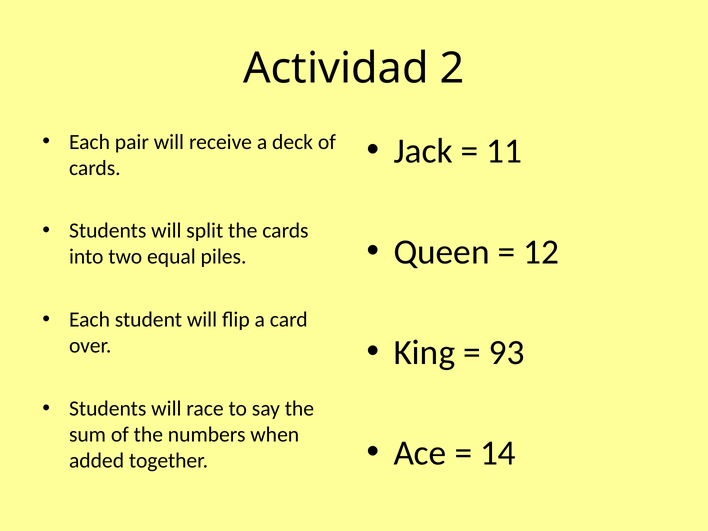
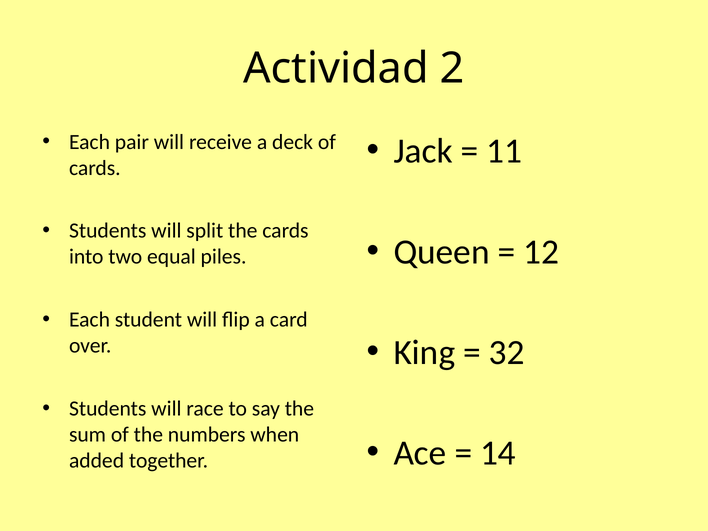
93: 93 -> 32 (507, 353)
